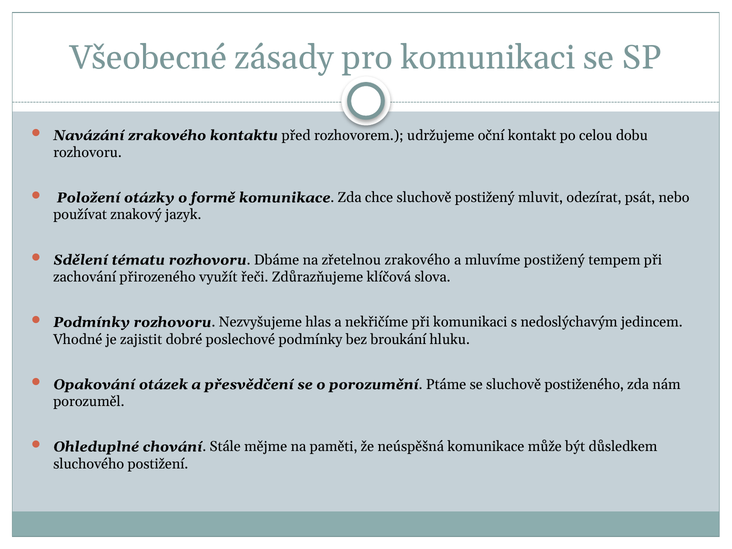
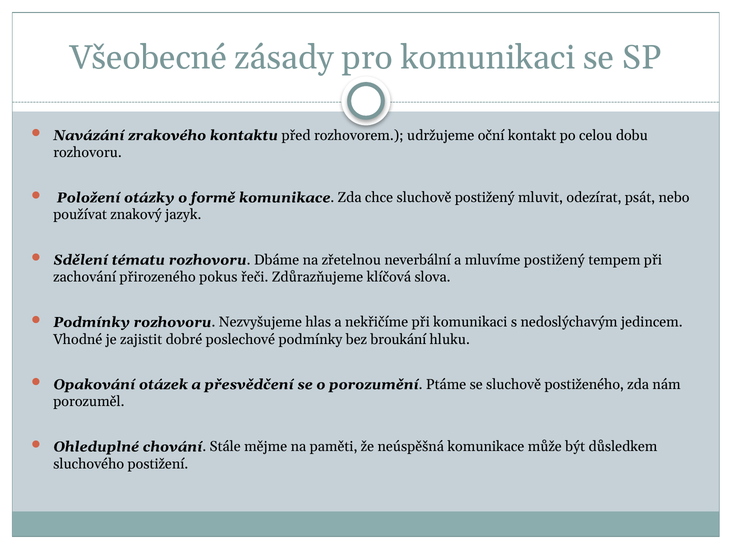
zřetelnou zrakového: zrakového -> neverbální (418, 260)
využít: využít -> pokus (218, 277)
